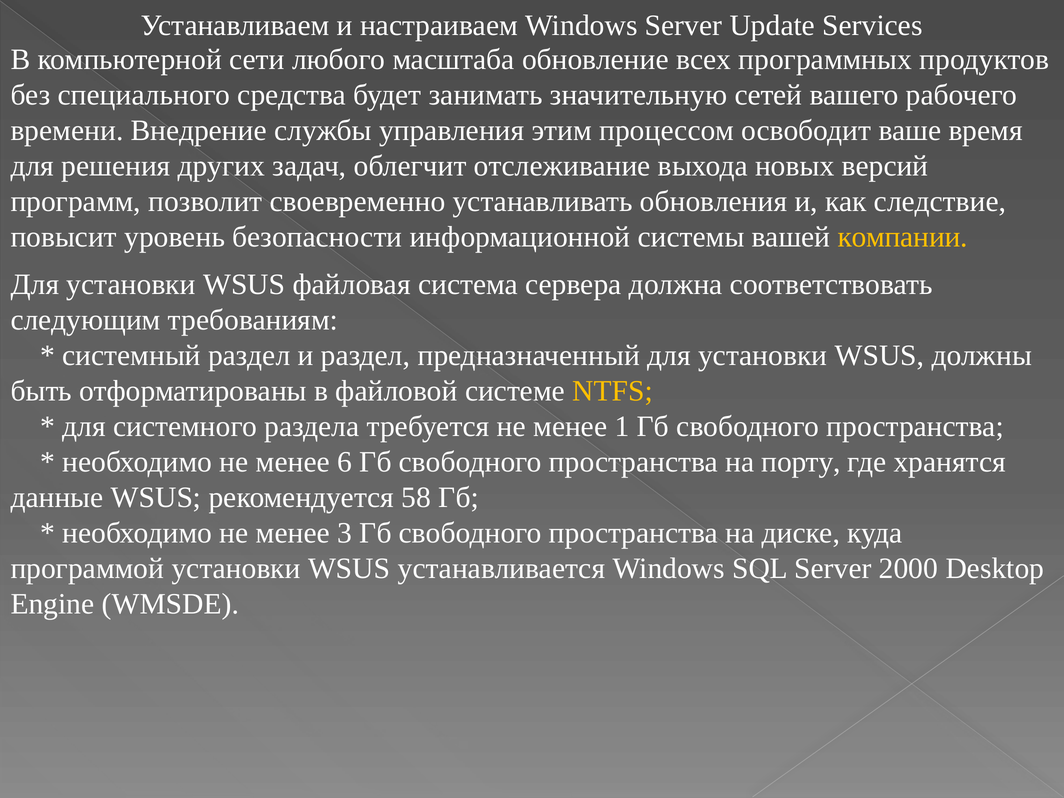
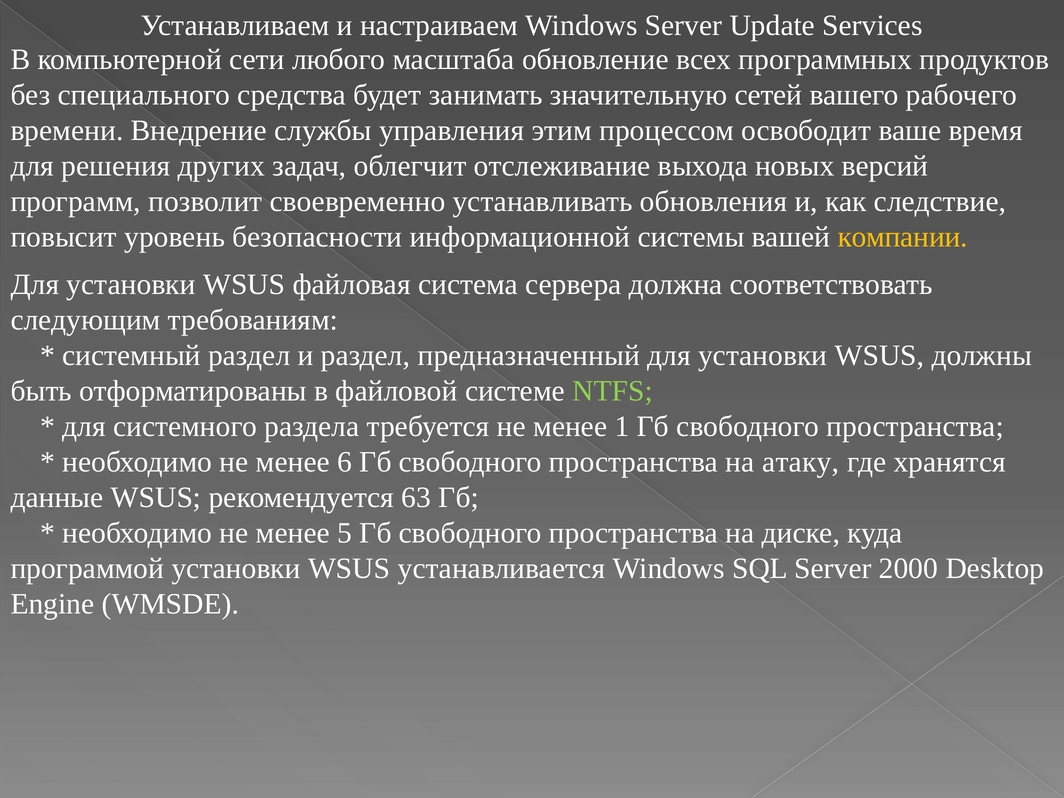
NTFS colour: yellow -> light green (613, 391)
порту: порту -> атаку (801, 462)
58: 58 -> 63 (416, 497)
3: 3 -> 5 (345, 533)
